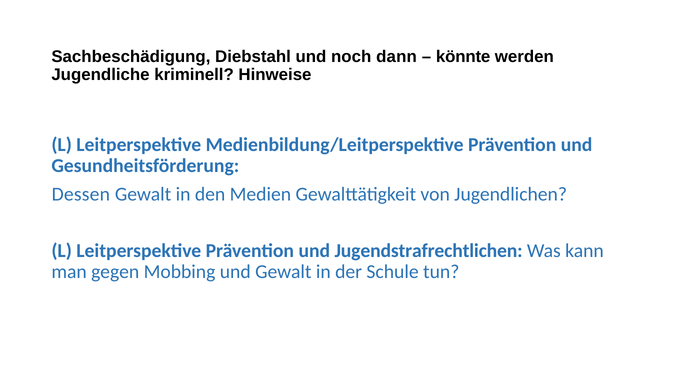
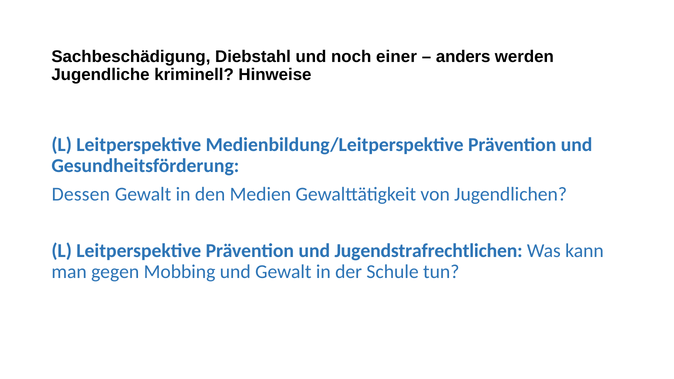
dann: dann -> einer (397, 57)
könnte: könnte -> anders (463, 57)
